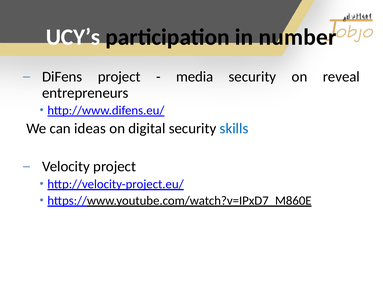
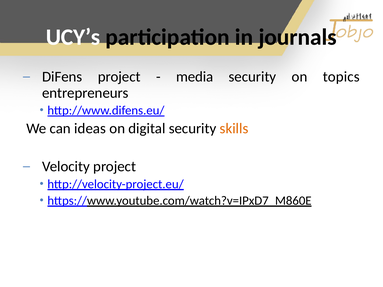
number: number -> journals (298, 37)
reveal: reveal -> topics (341, 77)
skills colour: blue -> orange (234, 129)
